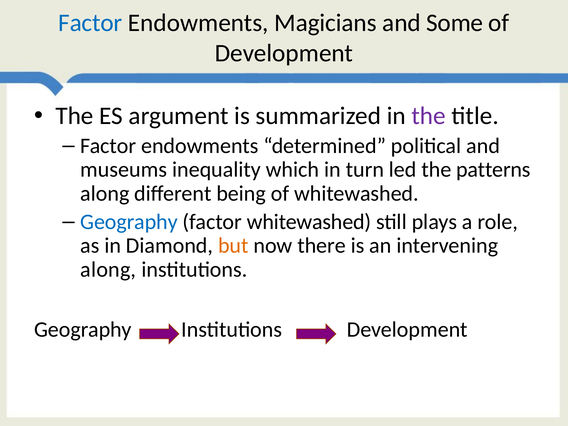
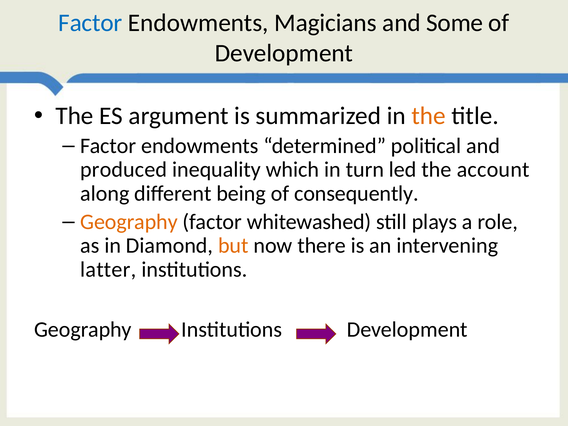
the colour: purple -> orange (429, 116)
museums: museums -> produced (124, 170)
patterns: patterns -> account (493, 170)
of whitewashed: whitewashed -> consequently (356, 193)
Geography colour: blue -> orange (129, 222)
along: along -> latter (108, 269)
